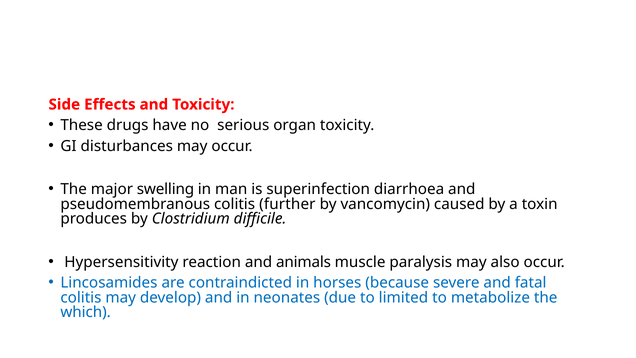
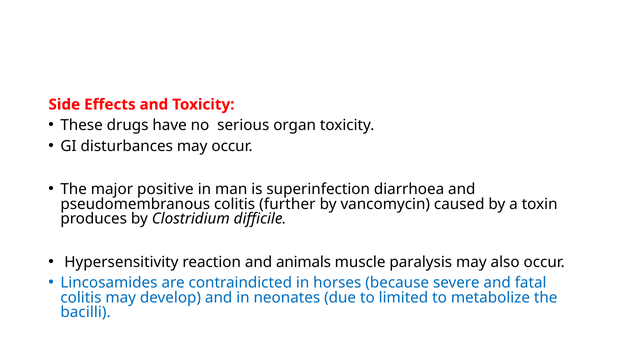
swelling: swelling -> positive (165, 189)
which: which -> bacilli (86, 312)
